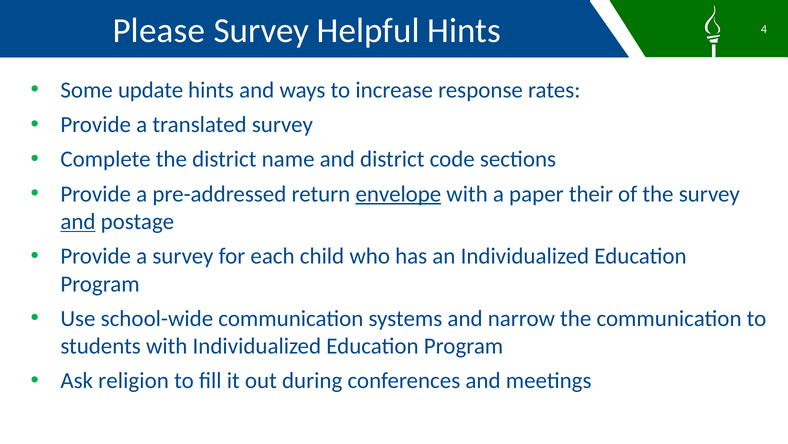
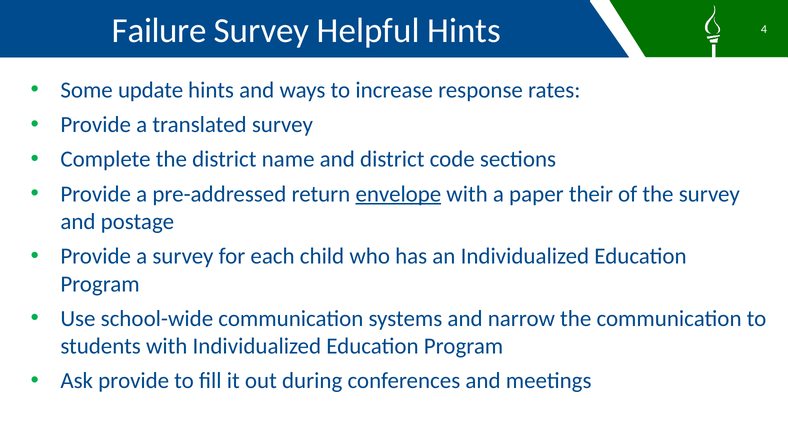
Please: Please -> Failure (159, 31)
and underline: present -> none (78, 221)
Ask religion: religion -> provide (134, 380)
